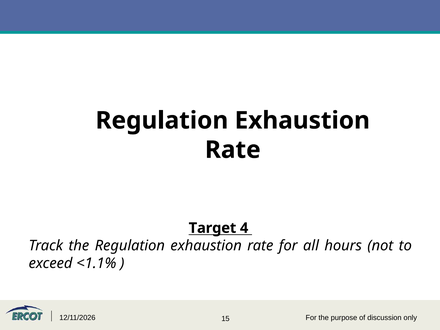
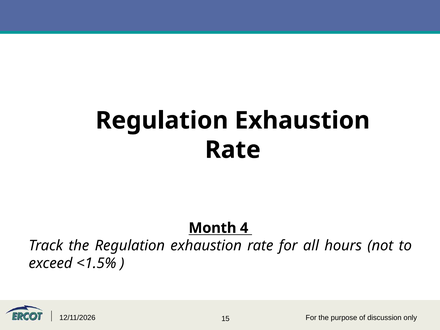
Target: Target -> Month (212, 228)
<1.1%: <1.1% -> <1.5% (96, 263)
